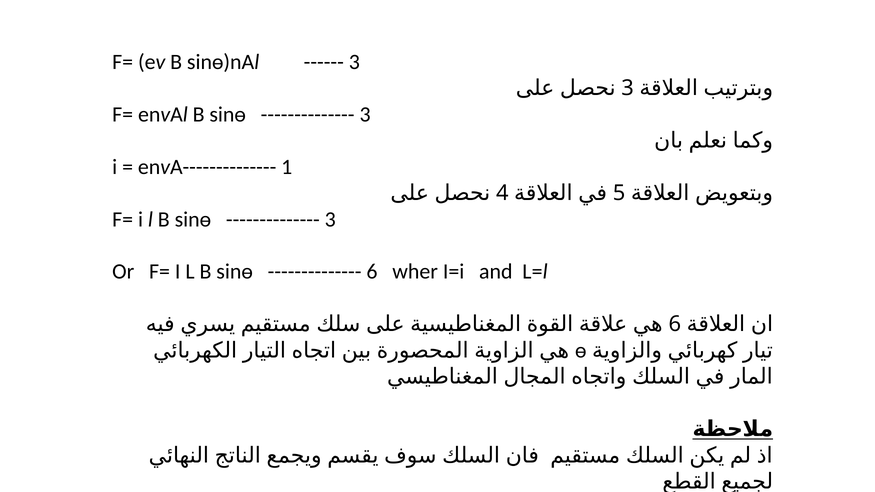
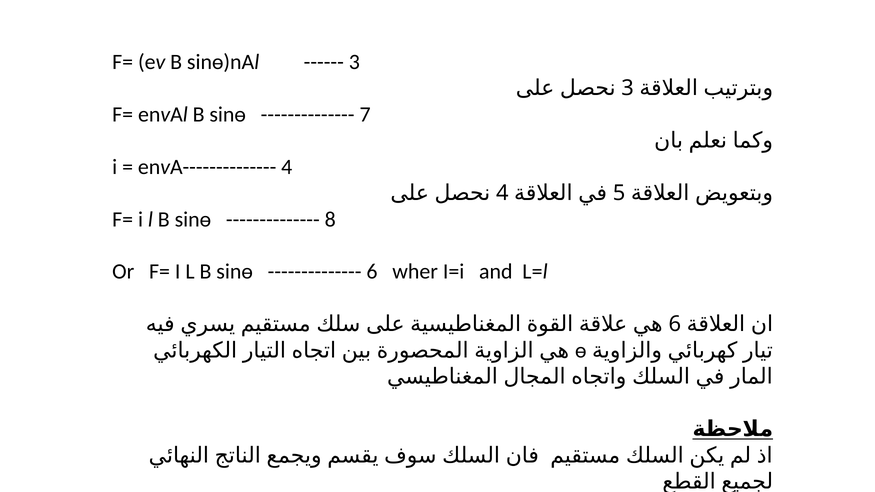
3: 3 -> 7 (365, 114)
envA-------------- 1: 1 -> 4 (287, 167)
3: 3 -> 8 (330, 219)
